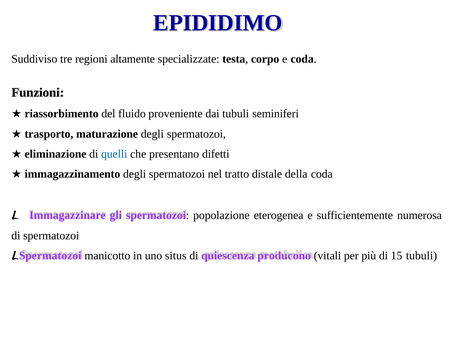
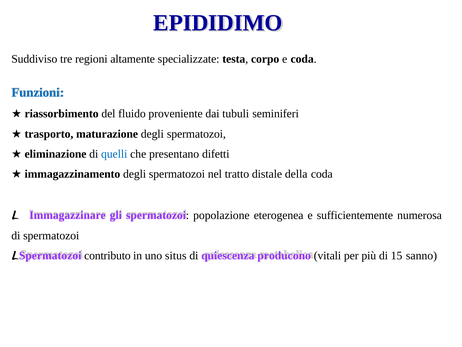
Funzioni colour: black -> blue (38, 93)
manicotto: manicotto -> contributo (107, 255)
15 tubuli: tubuli -> sanno (421, 255)
